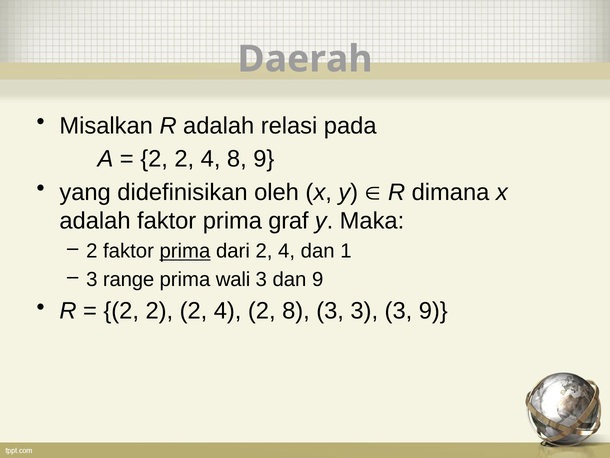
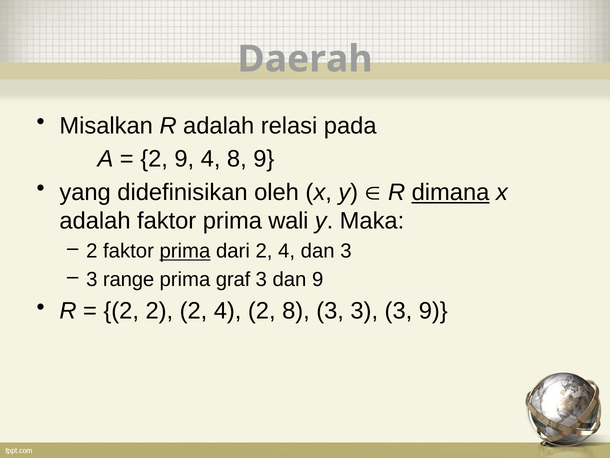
2: 2 -> 9 (184, 159)
dimana underline: none -> present (451, 192)
graf: graf -> wali (288, 221)
dan 1: 1 -> 3 (346, 251)
wali: wali -> graf (233, 279)
